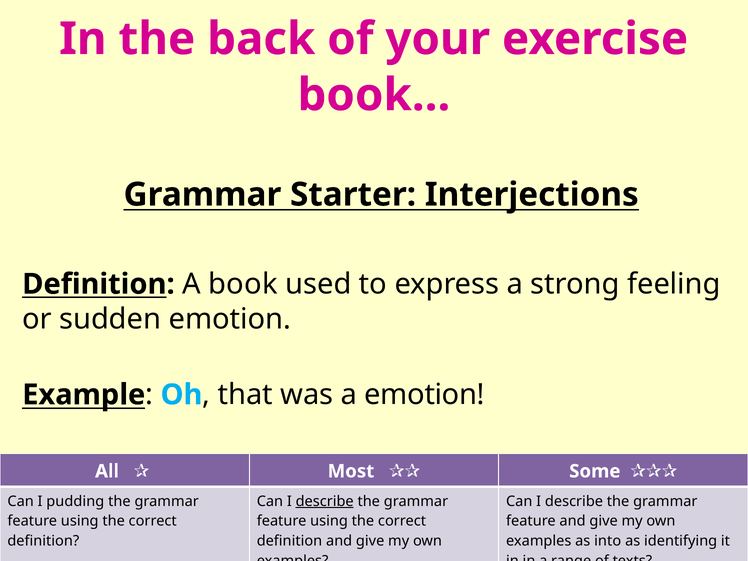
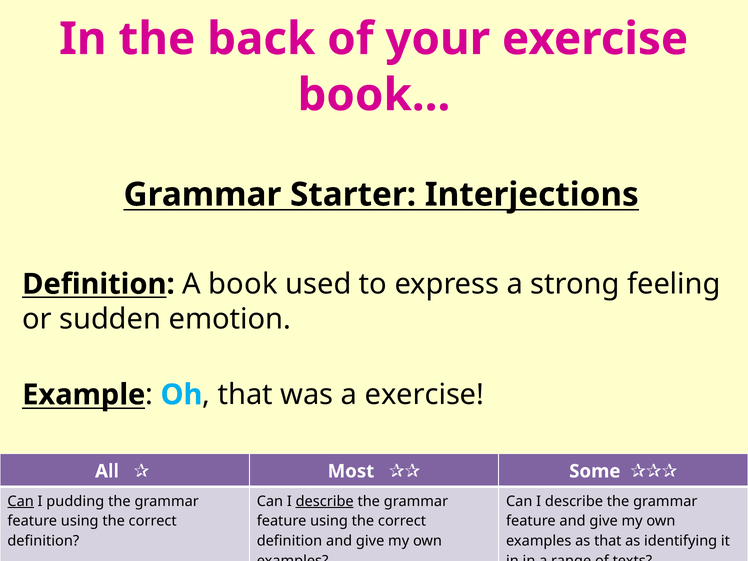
a emotion: emotion -> exercise (424, 395)
Can underline: none -> present (21, 501)
as into: into -> that (608, 541)
